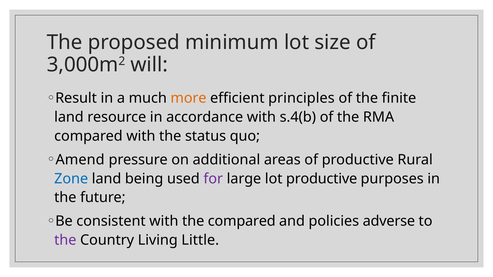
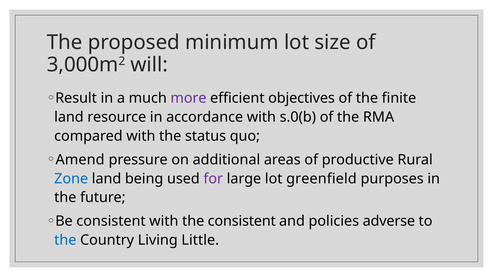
more colour: orange -> purple (188, 98)
principles: principles -> objectives (302, 98)
s.4(b: s.4(b -> s.0(b (298, 117)
lot productive: productive -> greenfield (321, 179)
the compared: compared -> consistent (242, 221)
the colour: purple -> blue (65, 240)
